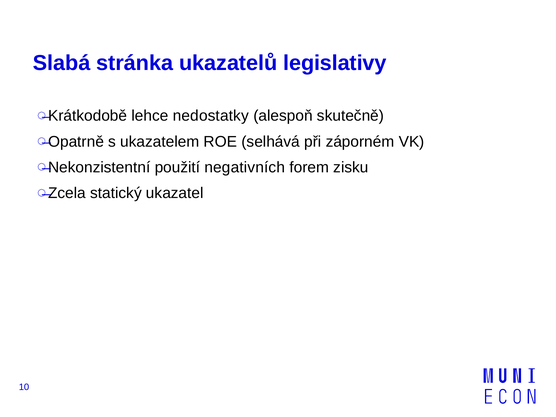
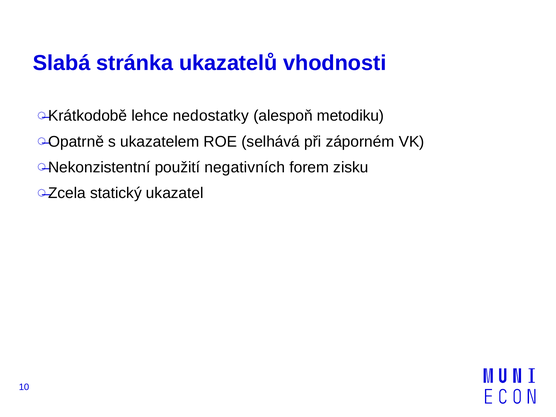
legislativy: legislativy -> vhodnosti (335, 63)
skutečně: skutečně -> metodiku (351, 116)
